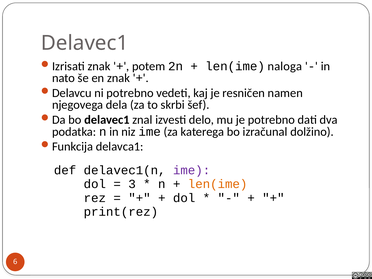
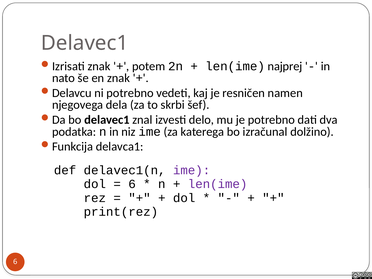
naloga: naloga -> najprej (285, 66)
3: 3 -> 6 (132, 184)
len(ime colour: orange -> purple (218, 184)
